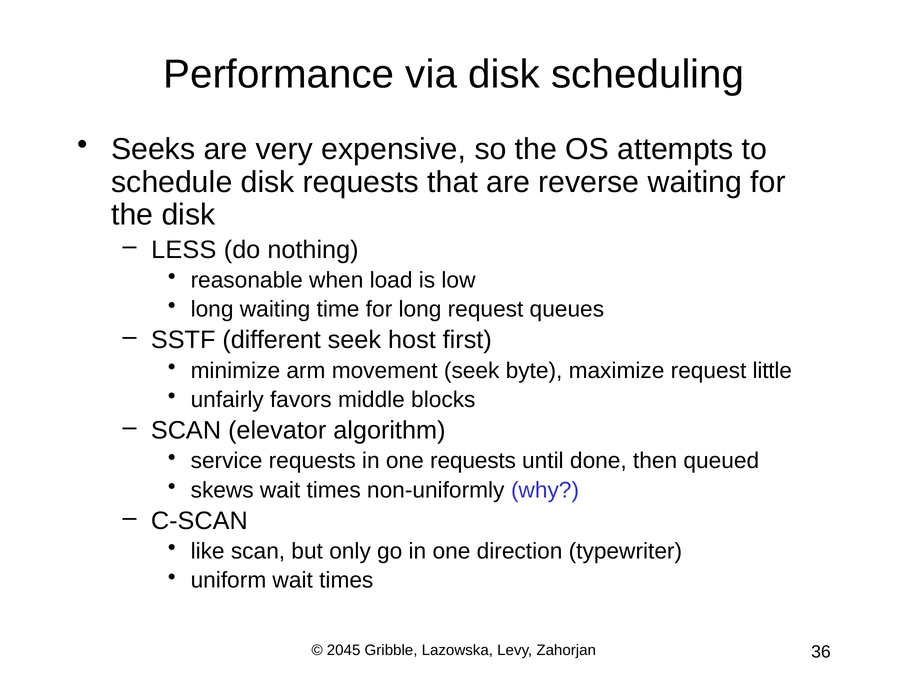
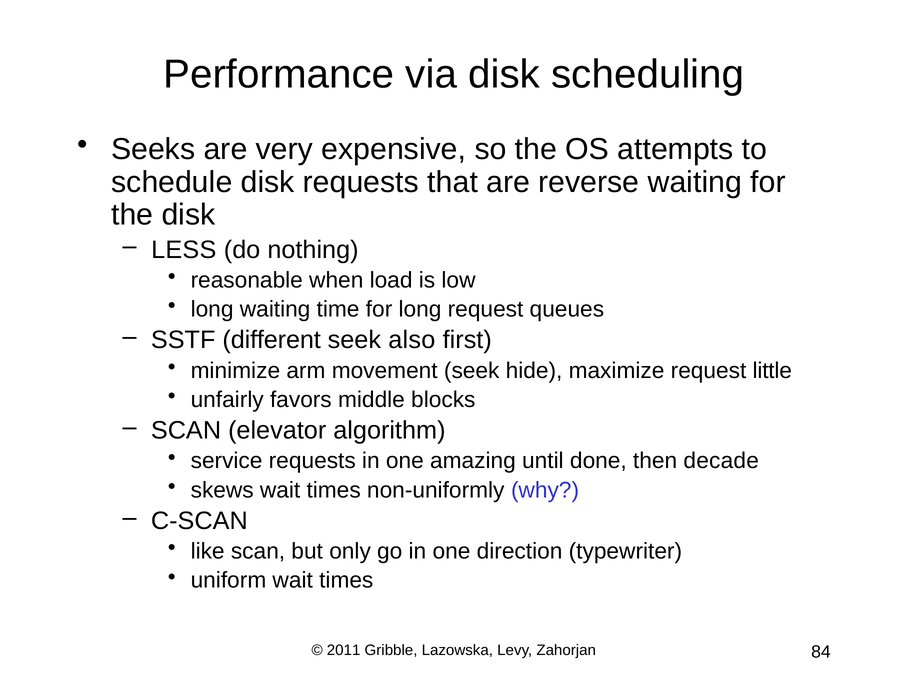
host: host -> also (412, 340)
byte: byte -> hide (534, 371)
one requests: requests -> amazing (473, 461)
queued: queued -> decade (721, 461)
2045: 2045 -> 2011 (344, 650)
36: 36 -> 84 (821, 652)
